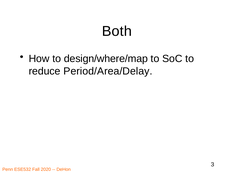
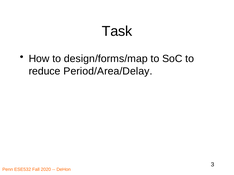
Both: Both -> Task (117, 31)
design/where/map: design/where/map -> design/forms/map (106, 59)
